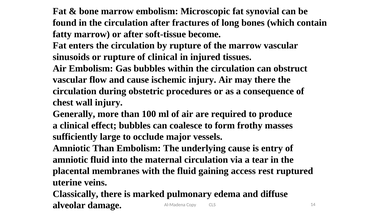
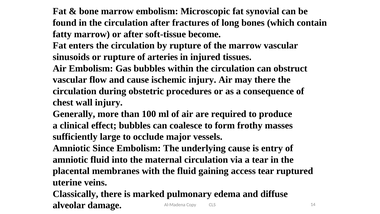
of clinical: clinical -> arteries (163, 57)
Amniotic Than: Than -> Since (103, 148)
access rest: rest -> tear (266, 171)
